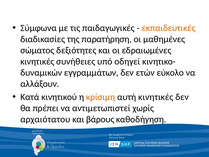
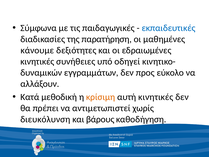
εκπαιδευτικές colour: orange -> blue (169, 28)
σώματος: σώματος -> κάνουμε (37, 50)
ετών: ετών -> προς (145, 73)
κινητικού: κινητικού -> μεθοδική (59, 97)
αρχαιότατου: αρχαιότατου -> διευκόλυνση (45, 119)
